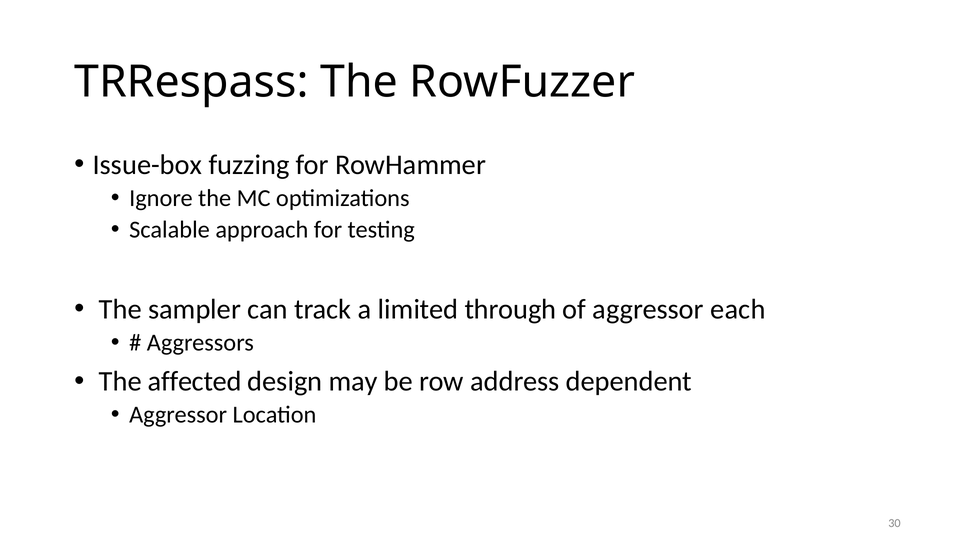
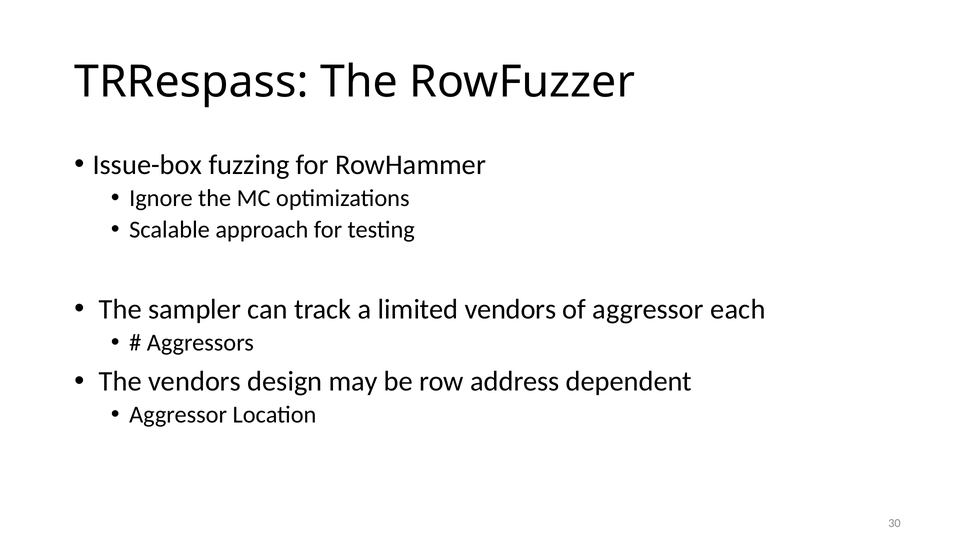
limited through: through -> vendors (510, 309)
The affected: affected -> vendors (195, 382)
